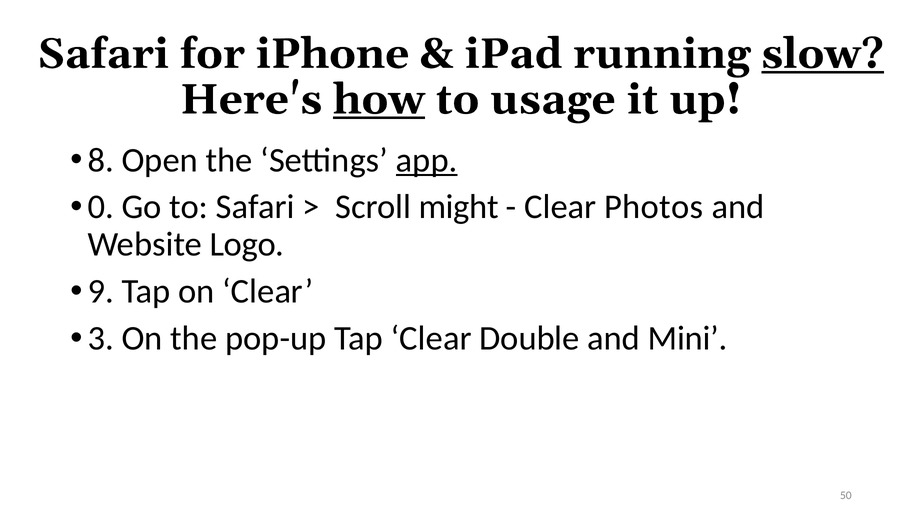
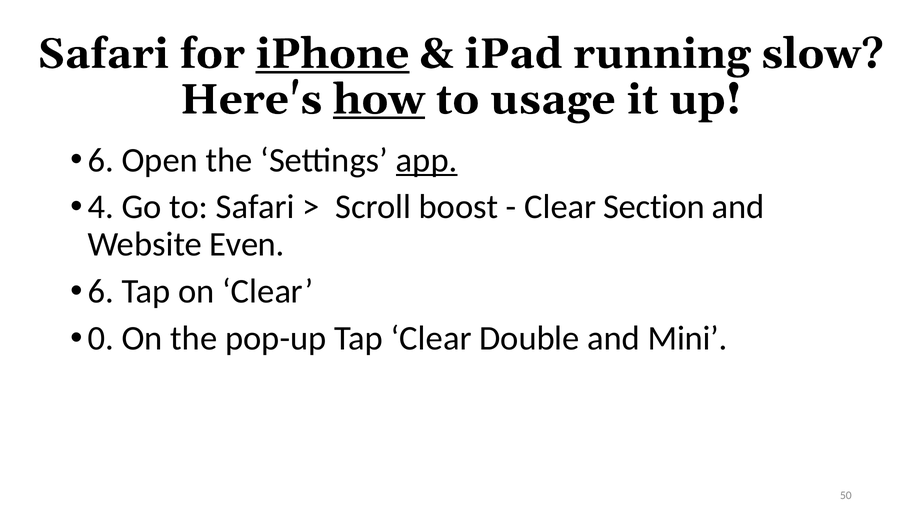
iPhone underline: none -> present (333, 54)
slow underline: present -> none (823, 54)
8: 8 -> 6 (101, 160)
0: 0 -> 4 (101, 207)
might: might -> boost (459, 207)
Photos: Photos -> Section (654, 207)
Logo: Logo -> Even (247, 244)
9: 9 -> 6 (101, 291)
3: 3 -> 0 (101, 338)
